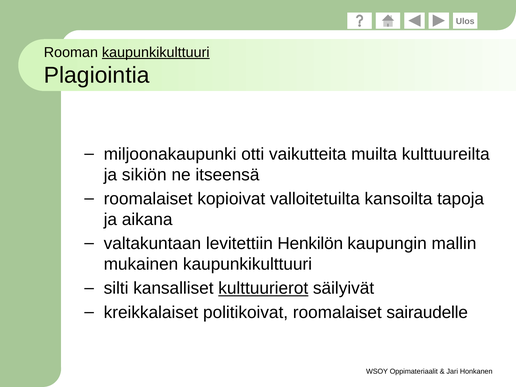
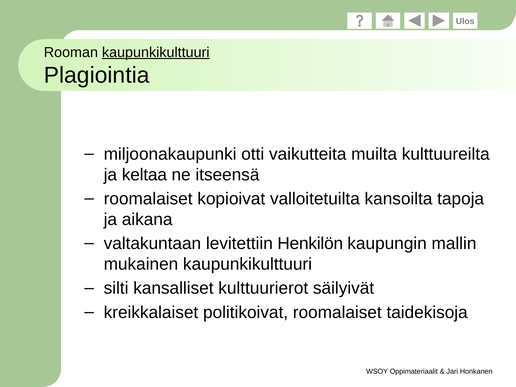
sikiön: sikiön -> keltaa (144, 175)
kulttuurierot underline: present -> none (263, 288)
sairaudelle: sairaudelle -> taidekisoja (427, 312)
